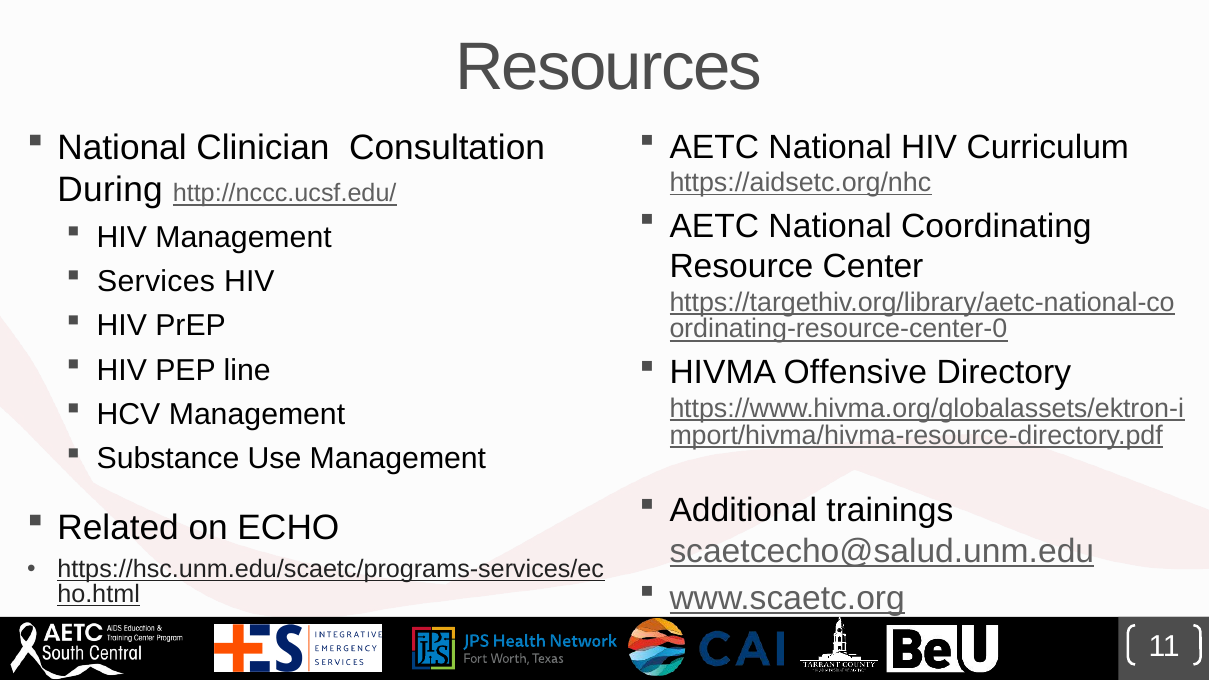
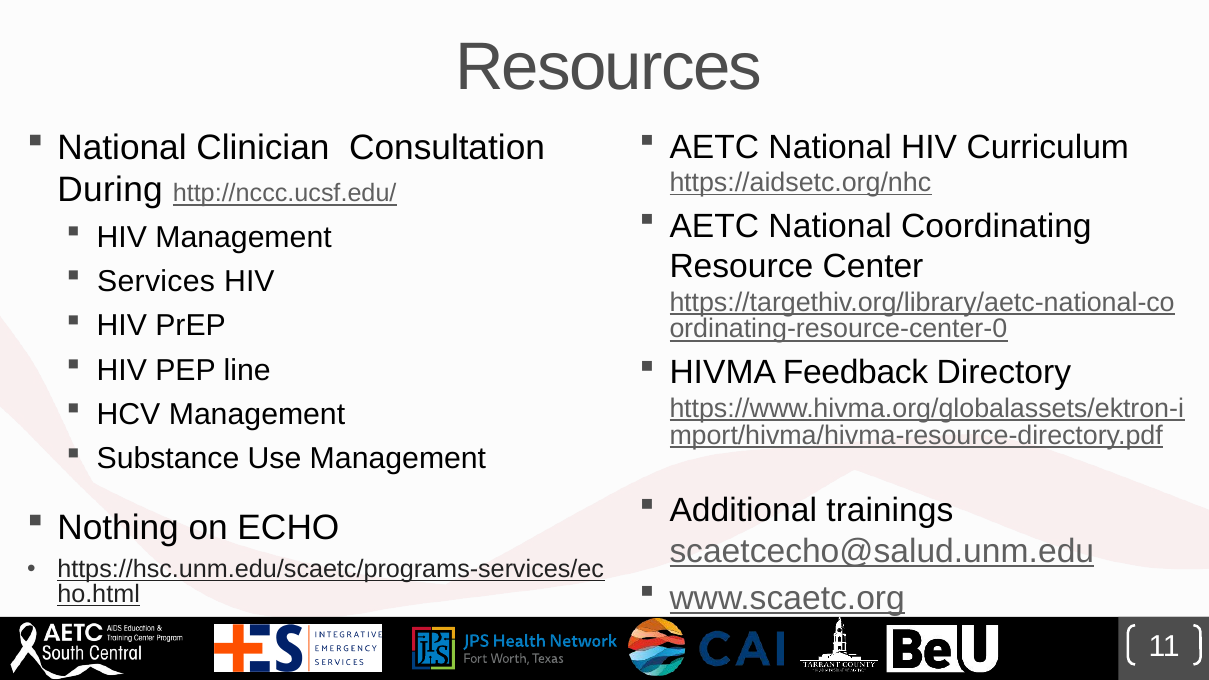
Offensive: Offensive -> Feedback (856, 373)
Related: Related -> Nothing (118, 527)
